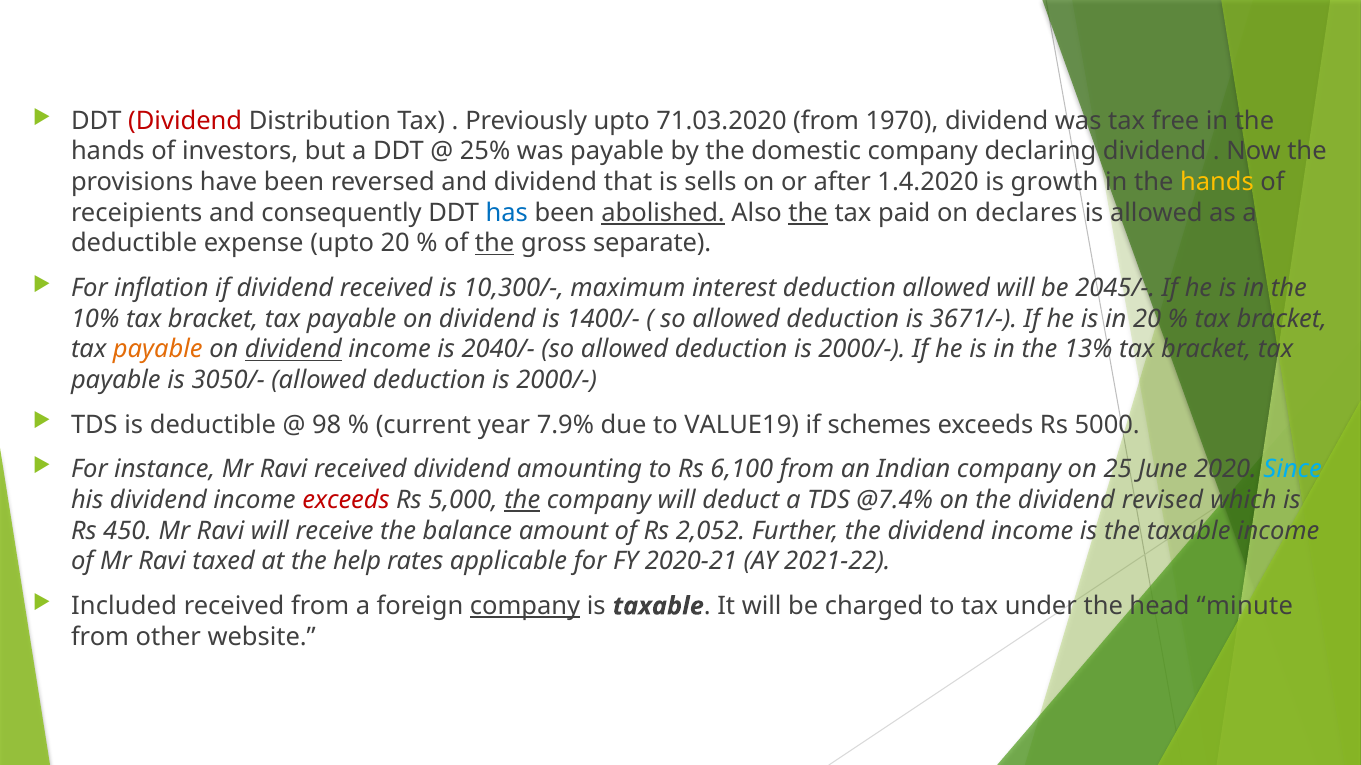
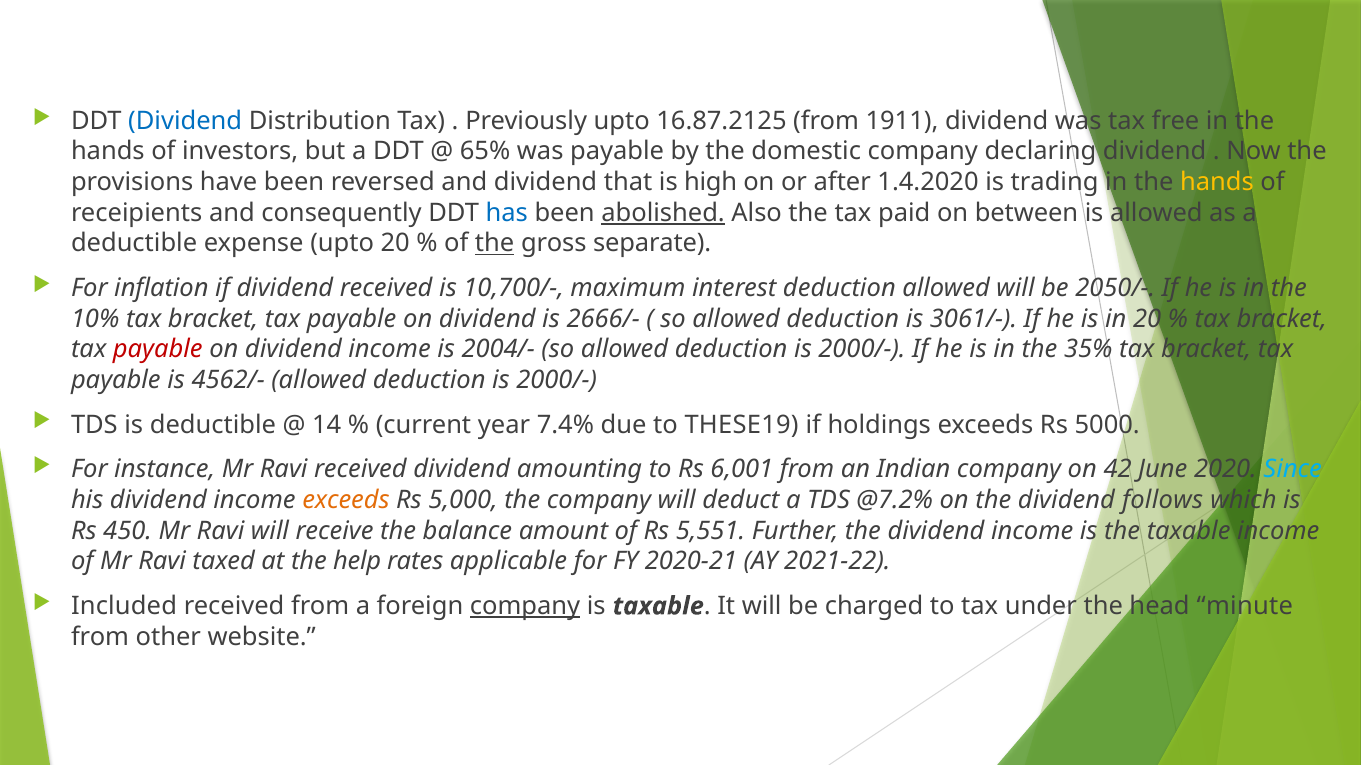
Dividend colour: red -> blue (185, 121)
71.03.2020: 71.03.2020 -> 16.87.2125 (721, 121)
1970: 1970 -> 1911 (902, 121)
25%: 25% -> 65% (485, 152)
sells: sells -> high (711, 182)
growth: growth -> trading (1055, 182)
the underline: present -> none (808, 213)
declares: declares -> between (1027, 213)
10,300/-: 10,300/- -> 10,700/- (514, 288)
2045/-: 2045/- -> 2050/- (1115, 288)
1400/-: 1400/- -> 2666/- (603, 319)
3671/-: 3671/- -> 3061/- (974, 319)
payable colour: orange -> red (158, 350)
dividend underline: present -> none (293, 350)
2040/-: 2040/- -> 2004/- (498, 350)
13%: 13% -> 35% (1088, 350)
3050/-: 3050/- -> 4562/- (228, 380)
98: 98 -> 14 (327, 425)
7.9%: 7.9% -> 7.4% (565, 425)
VALUE19: VALUE19 -> THESE19 (742, 425)
schemes: schemes -> holdings (879, 425)
6,100: 6,100 -> 6,001 (742, 470)
25: 25 -> 42 (1118, 470)
exceeds colour: red -> orange (346, 500)
the underline: present -> none (522, 500)
@7.4%: @7.4% -> @7.2% (895, 500)
revised: revised -> follows (1163, 500)
2,052: 2,052 -> 5,551 (710, 531)
